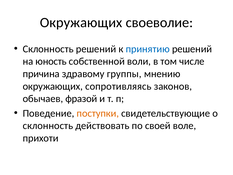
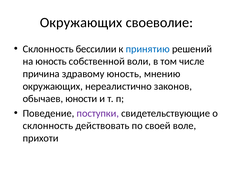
Склонность решений: решений -> бессилии (96, 49)
здравому группы: группы -> юность (124, 74)
сопротивляясь: сопротивляясь -> нереалистично (118, 86)
фразой: фразой -> юности (81, 99)
поступки colour: orange -> purple (98, 113)
